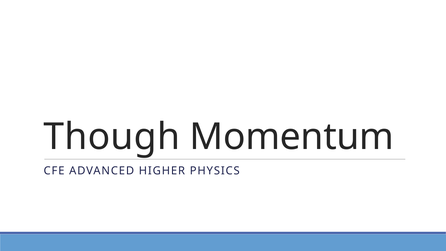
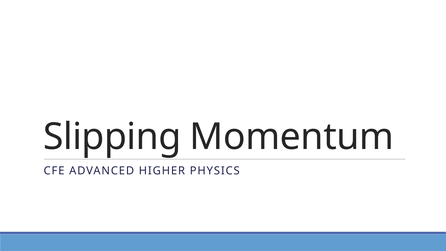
Though: Though -> Slipping (112, 137)
